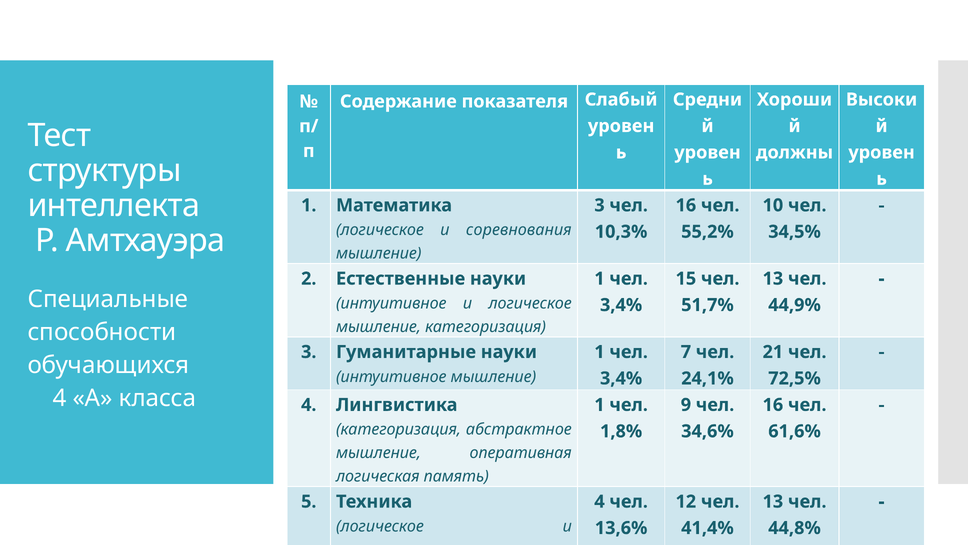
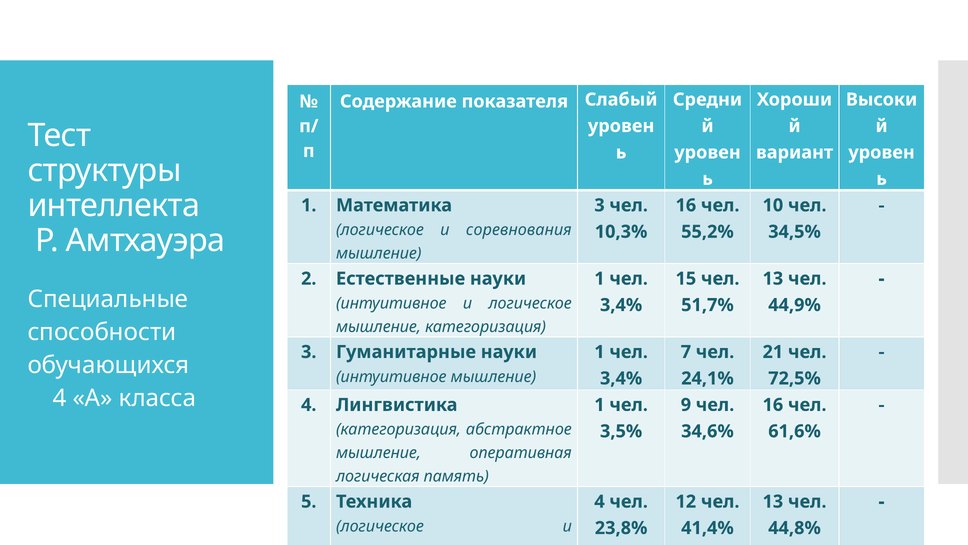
должны: должны -> вариант (795, 152)
1,8%: 1,8% -> 3,5% (621, 431)
13,6%: 13,6% -> 23,8% (621, 528)
